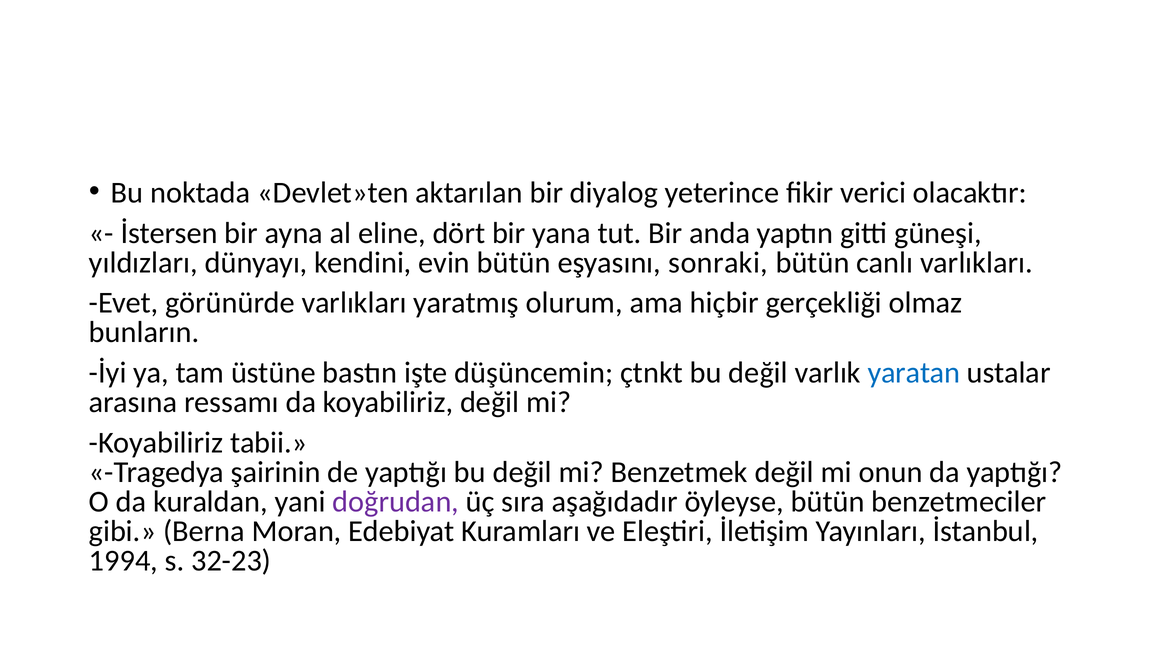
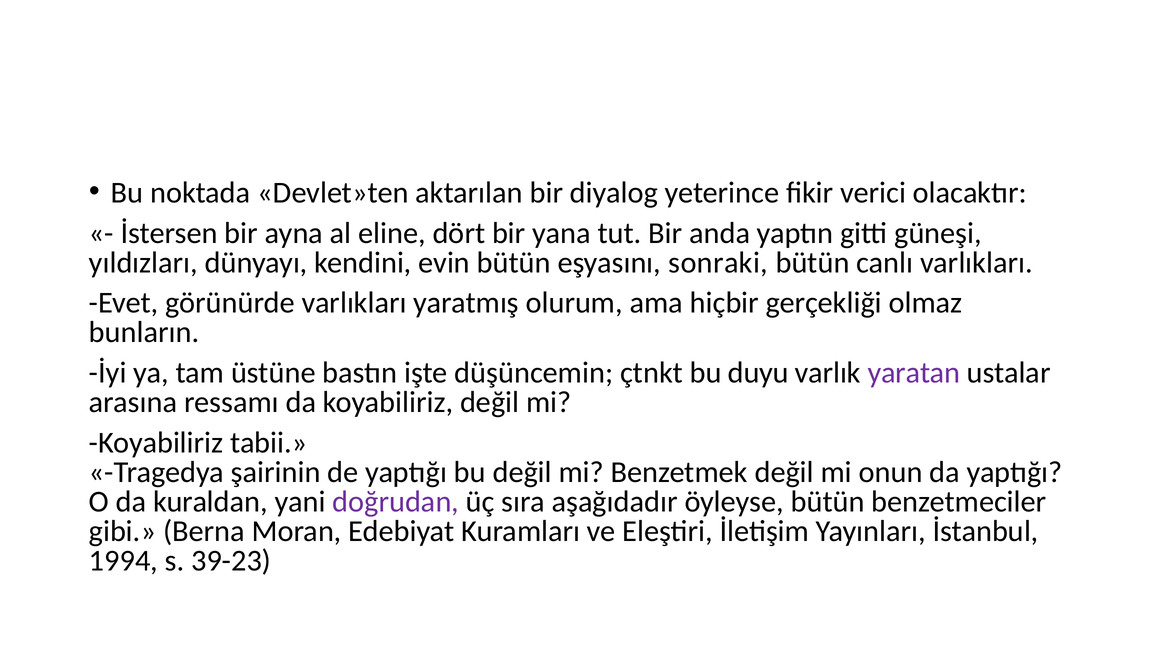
çtnkt bu değil: değil -> duyu (758, 373)
yaratan colour: blue -> purple (914, 373)
32-23: 32-23 -> 39-23 (231, 561)
